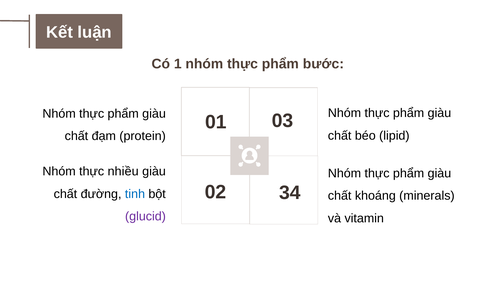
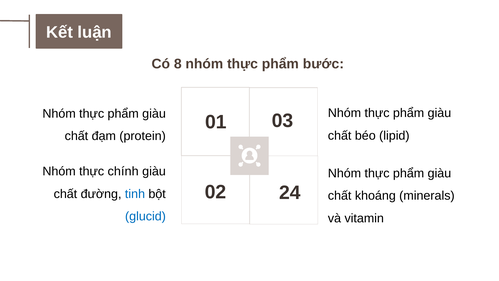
1: 1 -> 8 (178, 64)
nhiều: nhiều -> chính (123, 171)
34: 34 -> 24 (290, 193)
glucid colour: purple -> blue (145, 216)
